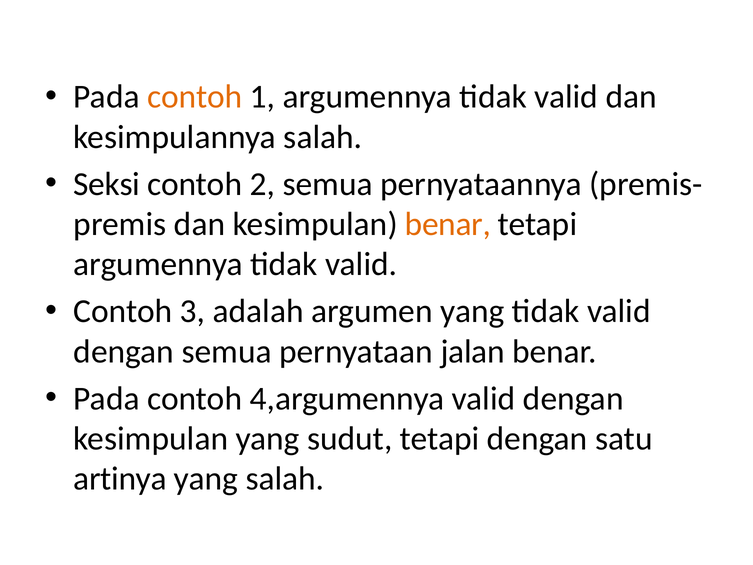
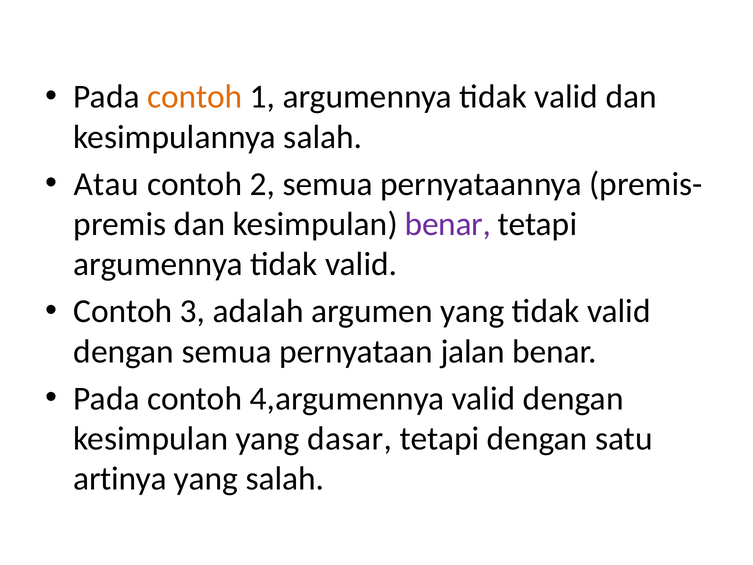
Seksi: Seksi -> Atau (106, 184)
benar colour: orange -> purple (448, 224)
sudut: sudut -> dasar (350, 439)
